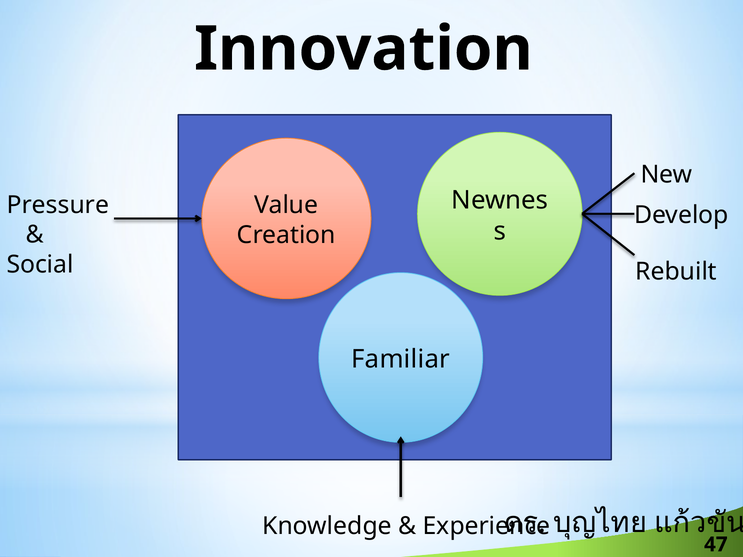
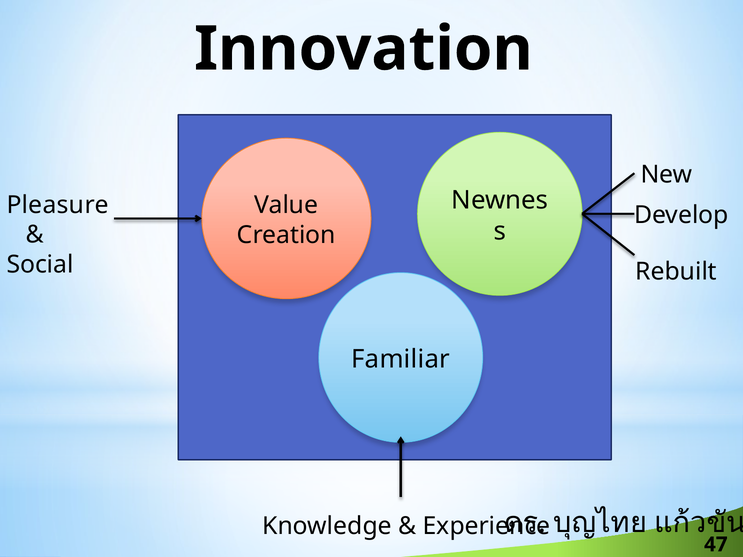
Pressure: Pressure -> Pleasure (58, 205)
